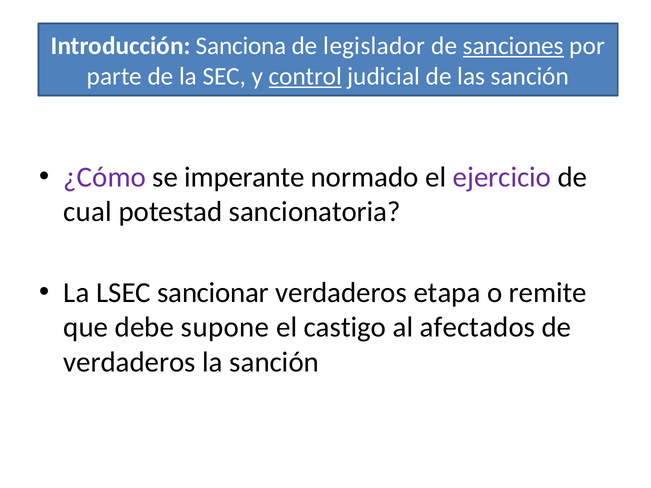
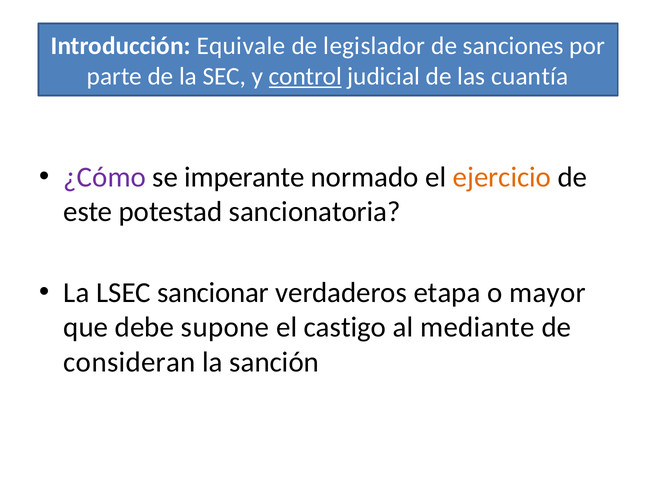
Sanciona: Sanciona -> Equivale (241, 46)
sanciones underline: present -> none (513, 46)
las sanción: sanción -> cuantía (530, 77)
ejercicio colour: purple -> orange (502, 177)
cual: cual -> este (88, 212)
remite: remite -> mayor (548, 293)
afectados: afectados -> mediante (477, 328)
verdaderos: verdaderos -> consideran (129, 362)
